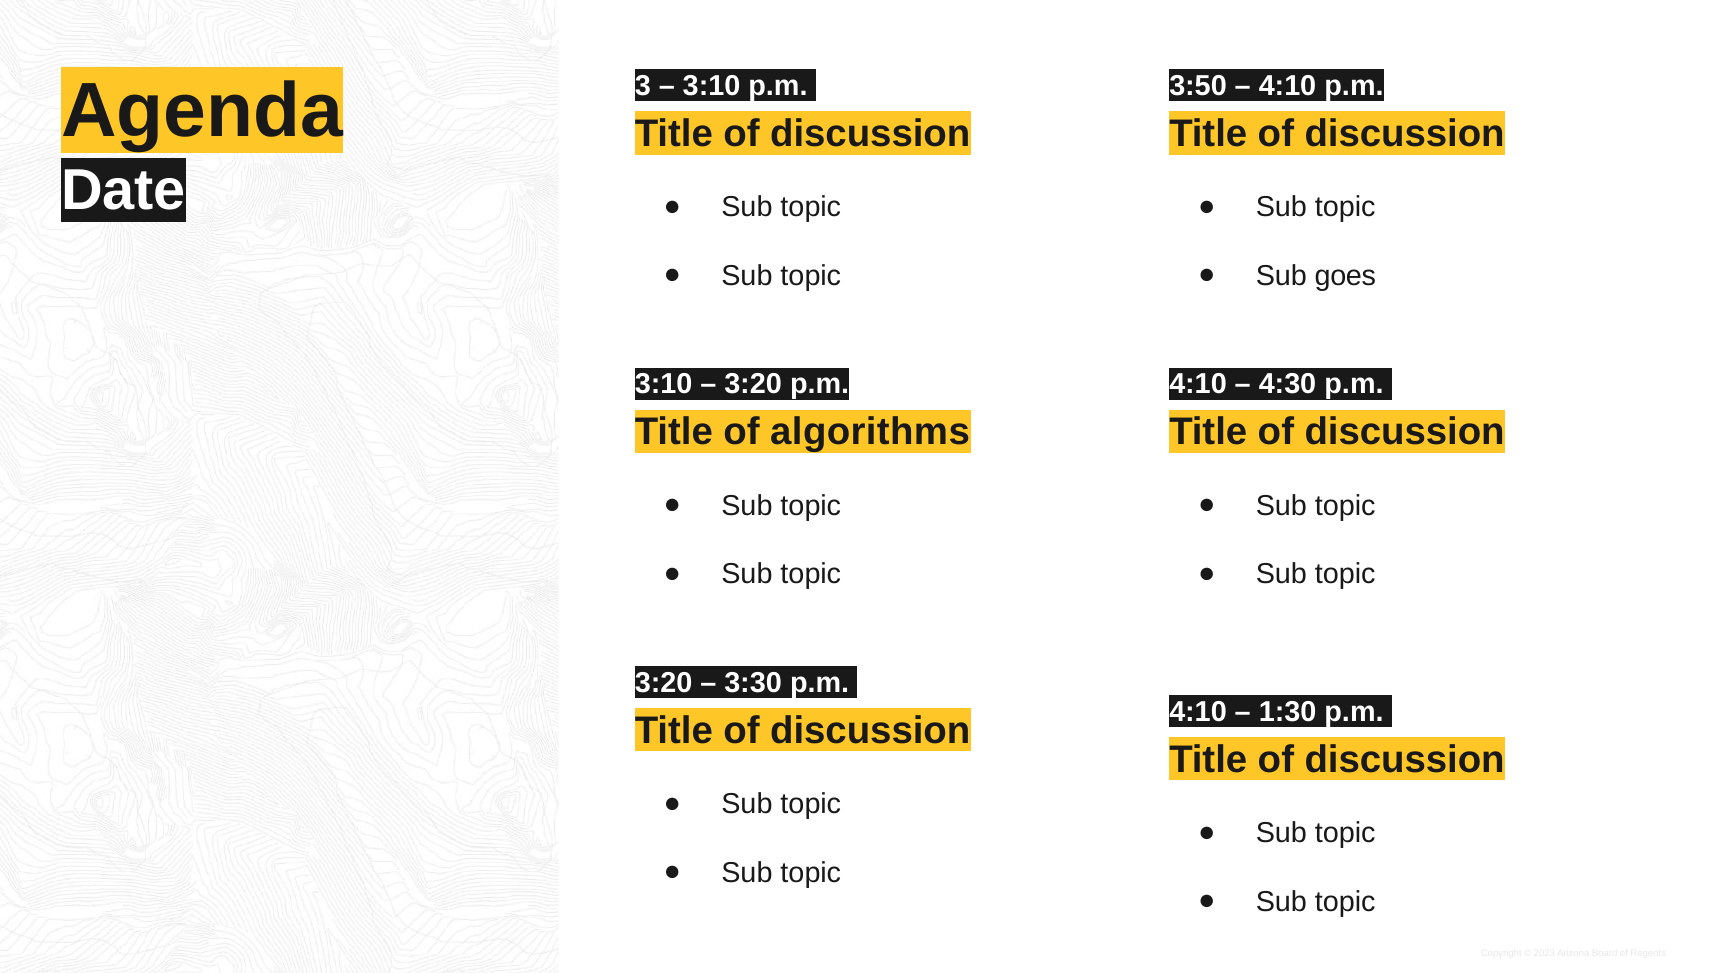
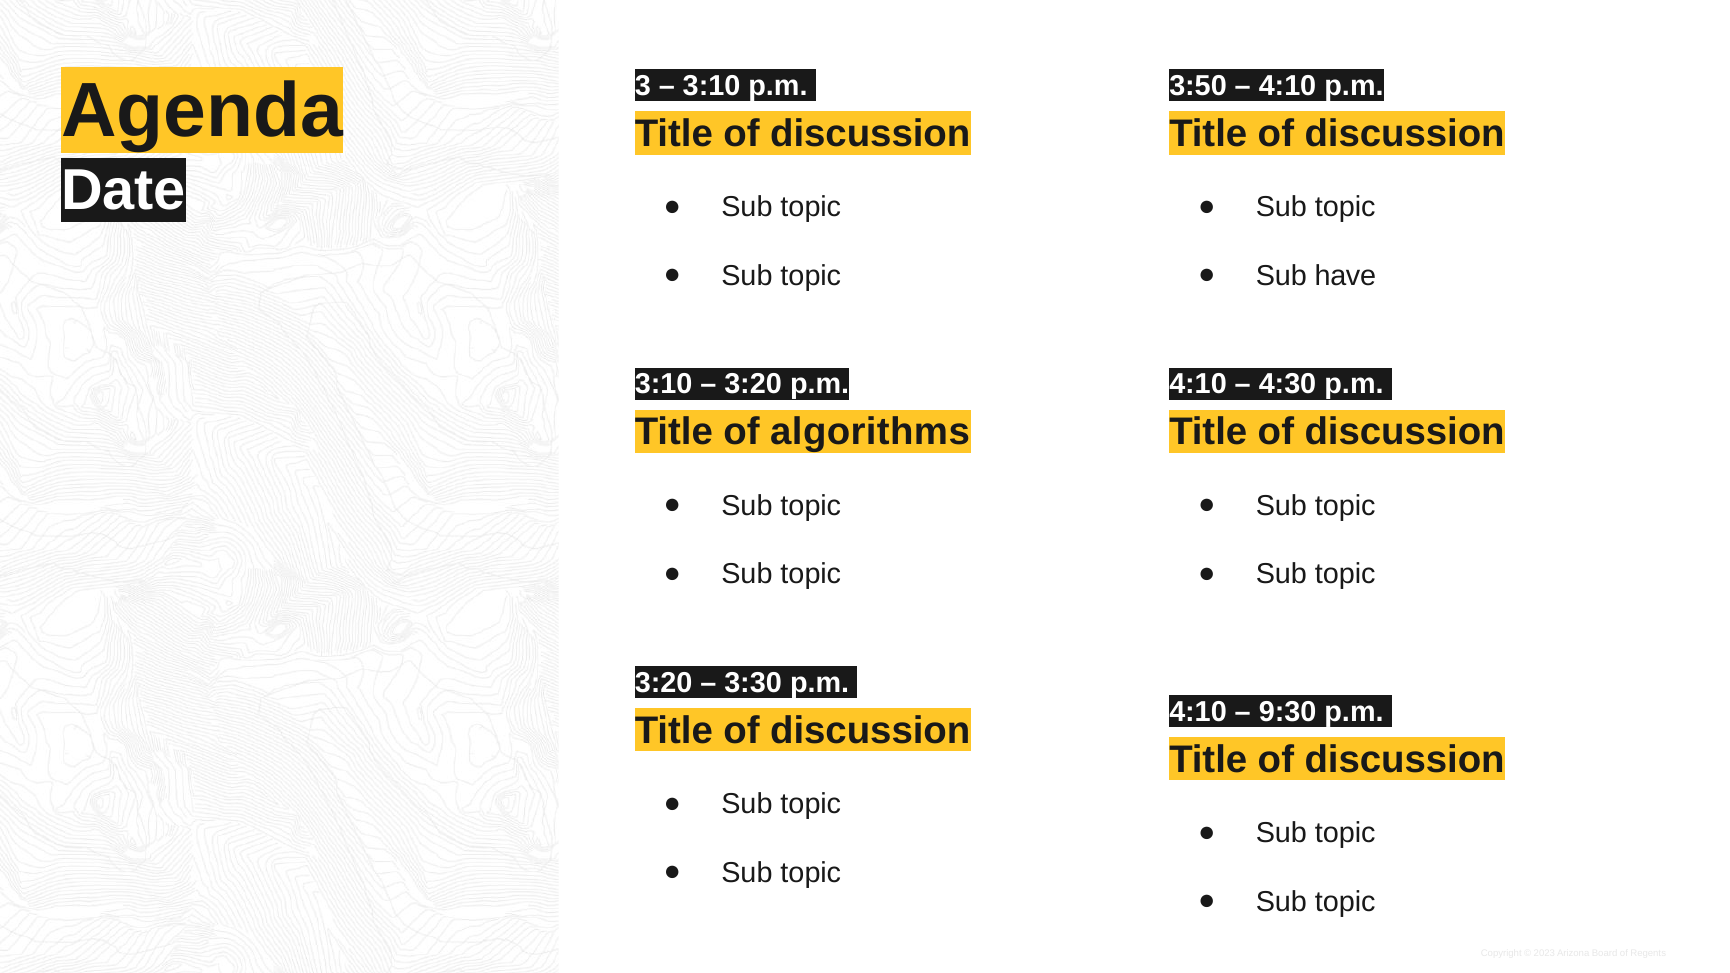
goes: goes -> have (1345, 276)
1:30: 1:30 -> 9:30 (1288, 712)
